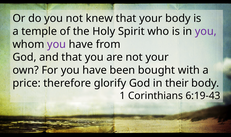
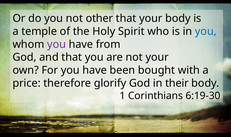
knew: knew -> other (99, 18)
you colour: purple -> blue (206, 31)
6:19-43: 6:19-43 -> 6:19-30 (203, 96)
